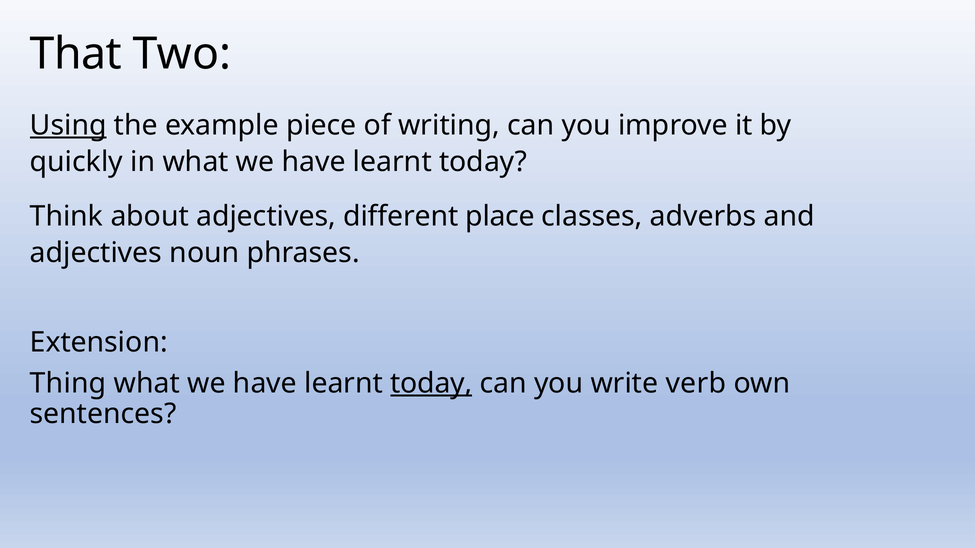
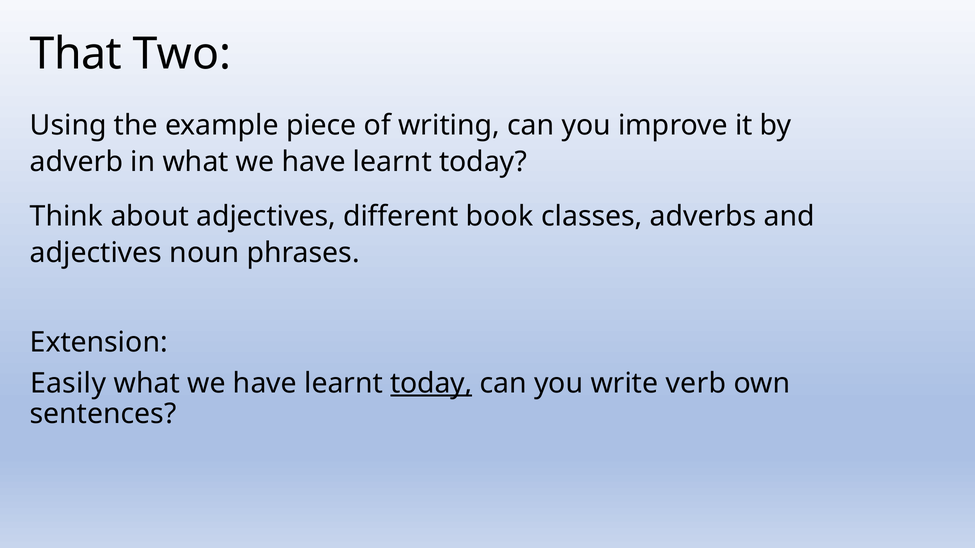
Using underline: present -> none (68, 125)
quickly: quickly -> adverb (76, 162)
place: place -> book (500, 217)
Thing: Thing -> Easily (68, 384)
